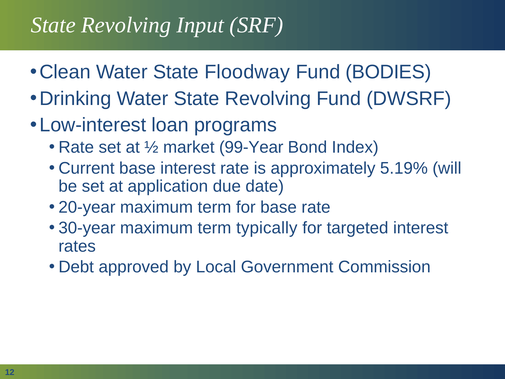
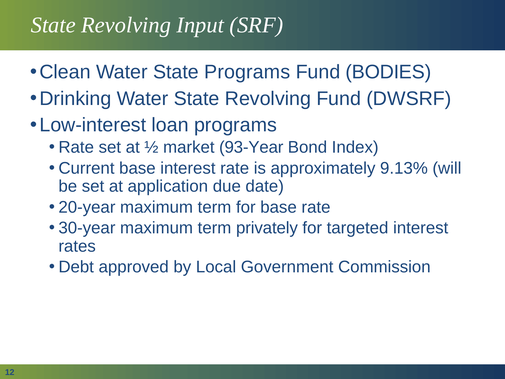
State Floodway: Floodway -> Programs (247, 72)
99-Year: 99-Year -> 93-Year (251, 147)
5.19%: 5.19% -> 9.13% (404, 168)
typically: typically -> privately (267, 228)
